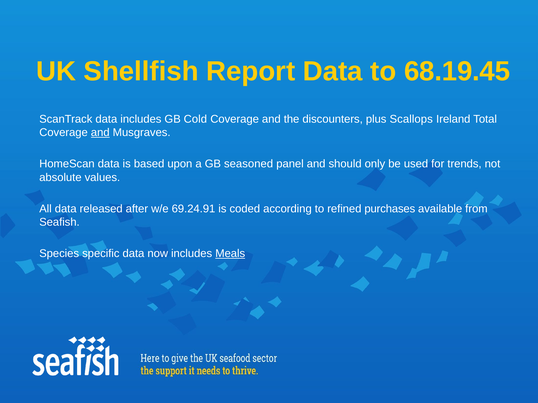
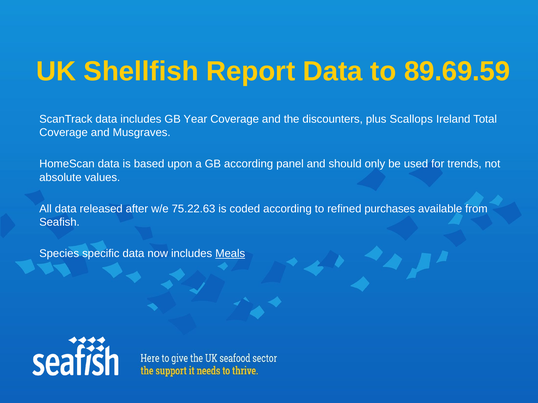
68.19.45: 68.19.45 -> 89.69.59 (457, 72)
Cold: Cold -> Year (195, 119)
and underline: present -> none (100, 133)
GB seasoned: seasoned -> according (249, 164)
69.24.91: 69.24.91 -> 75.22.63 (193, 209)
